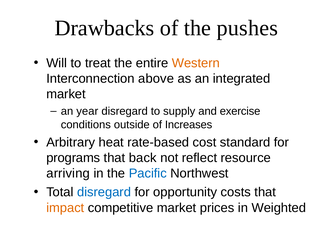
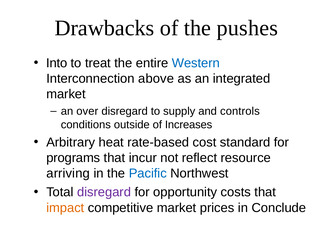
Will: Will -> Into (57, 63)
Western colour: orange -> blue (196, 63)
year: year -> over (87, 111)
exercise: exercise -> controls (240, 111)
back: back -> incur (143, 158)
disregard colour: blue -> purple (104, 192)
Weighted: Weighted -> Conclude (279, 208)
